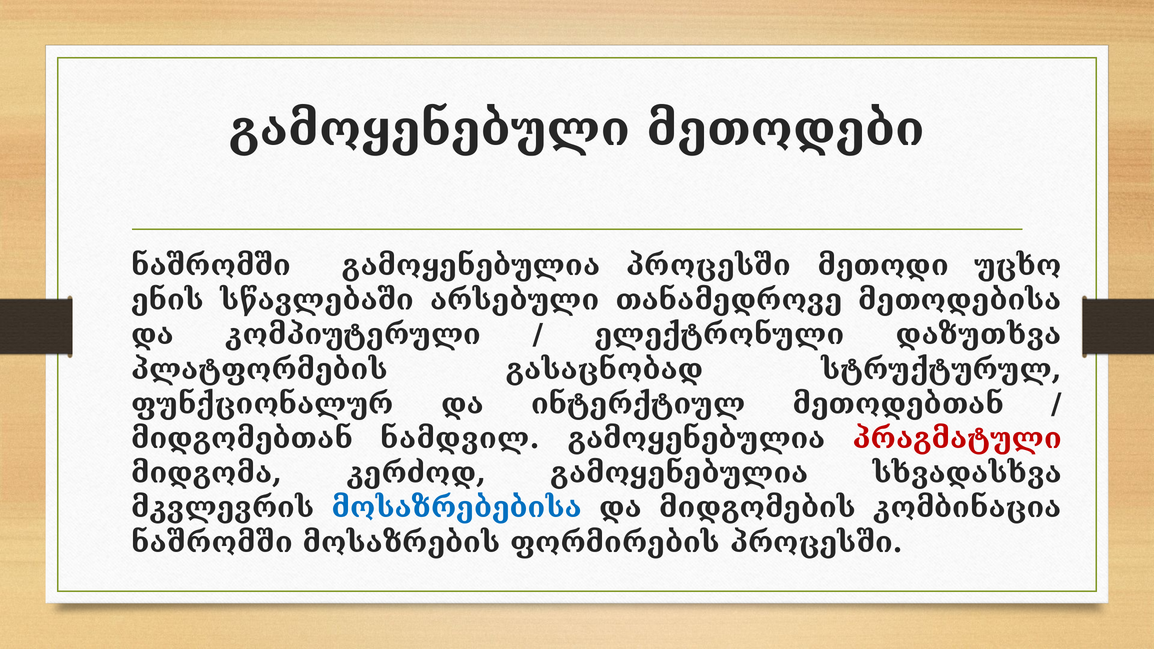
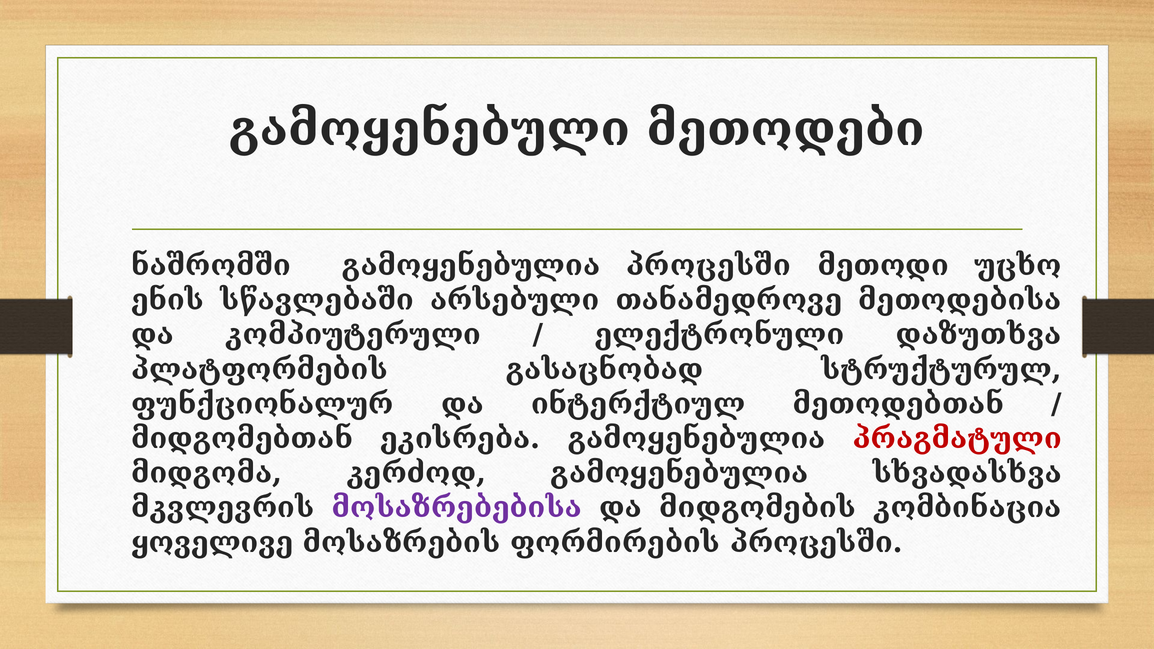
ნამდვილ: ნამდვილ -> ეკისრება (460, 439)
მოსაზრებებისა colour: blue -> purple (457, 508)
ნაშრომში: ნაშრომში -> ყოველივე (212, 543)
